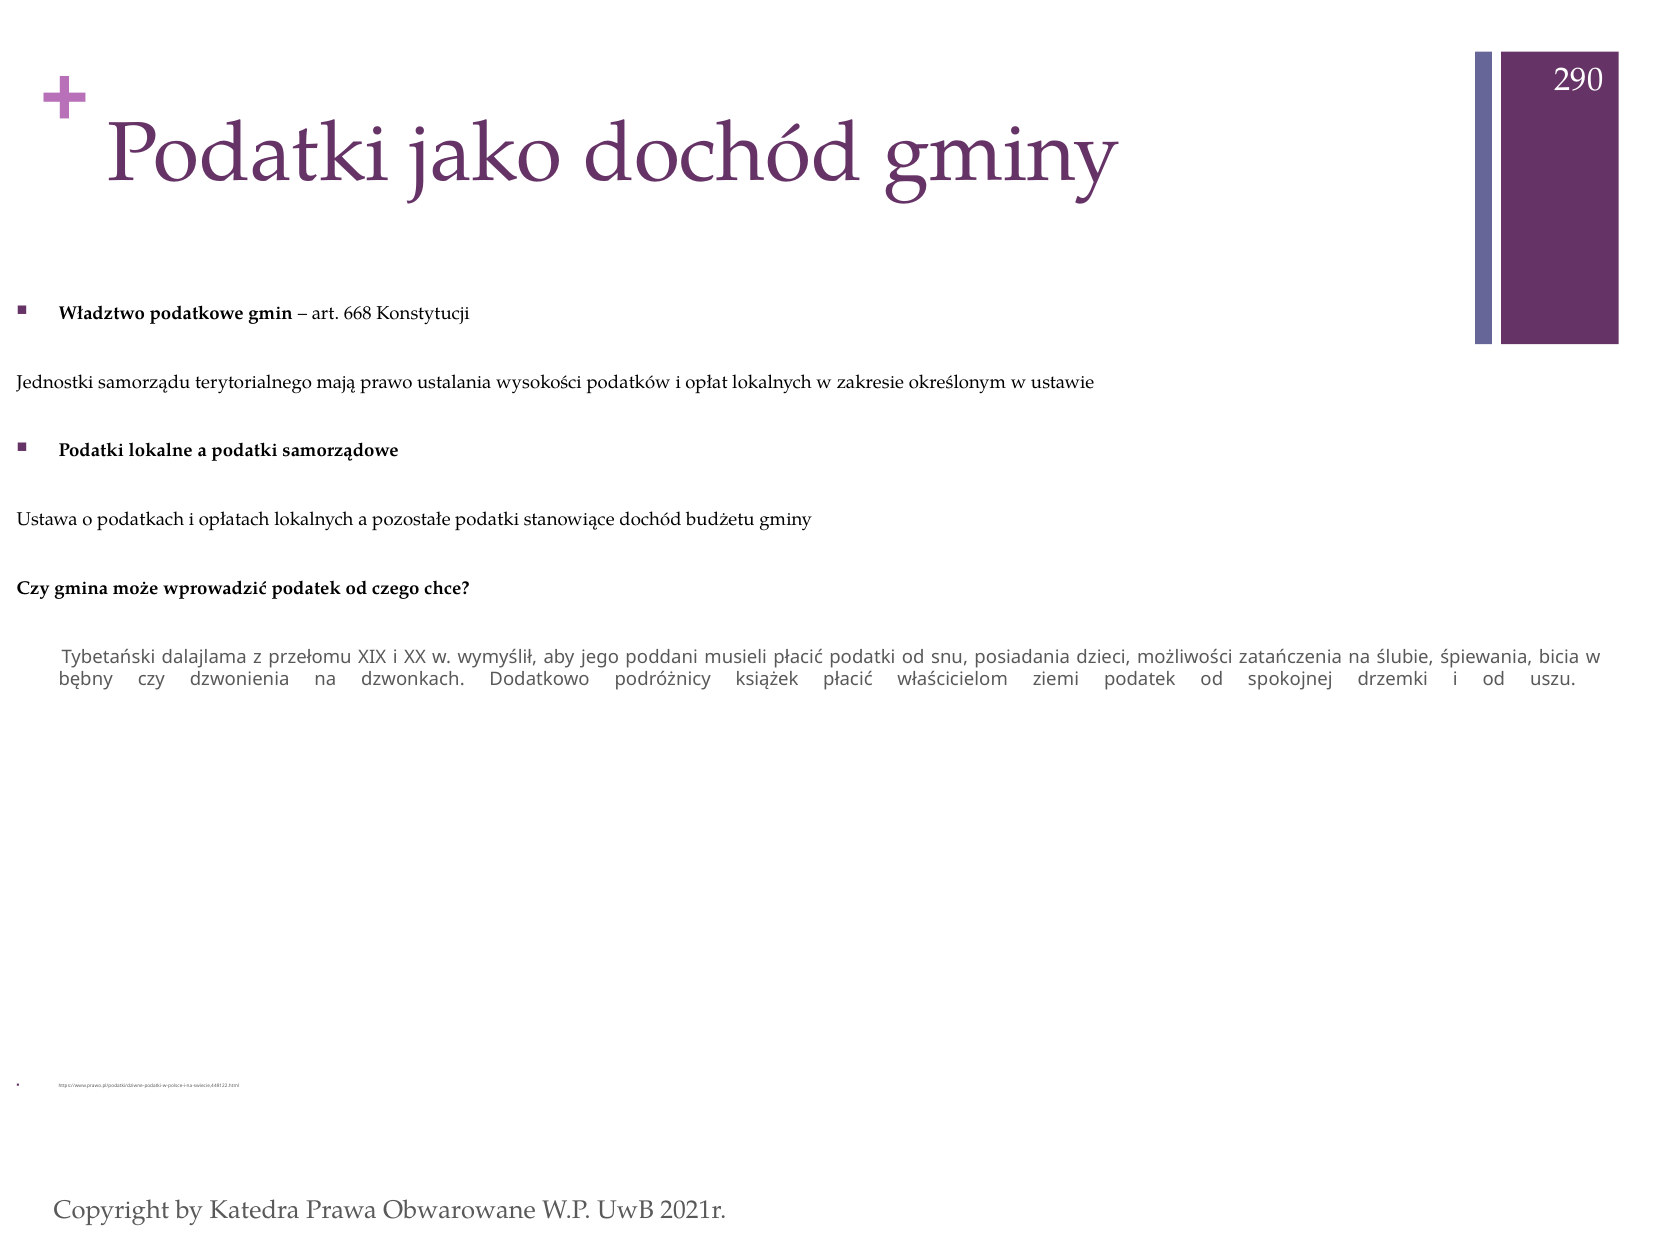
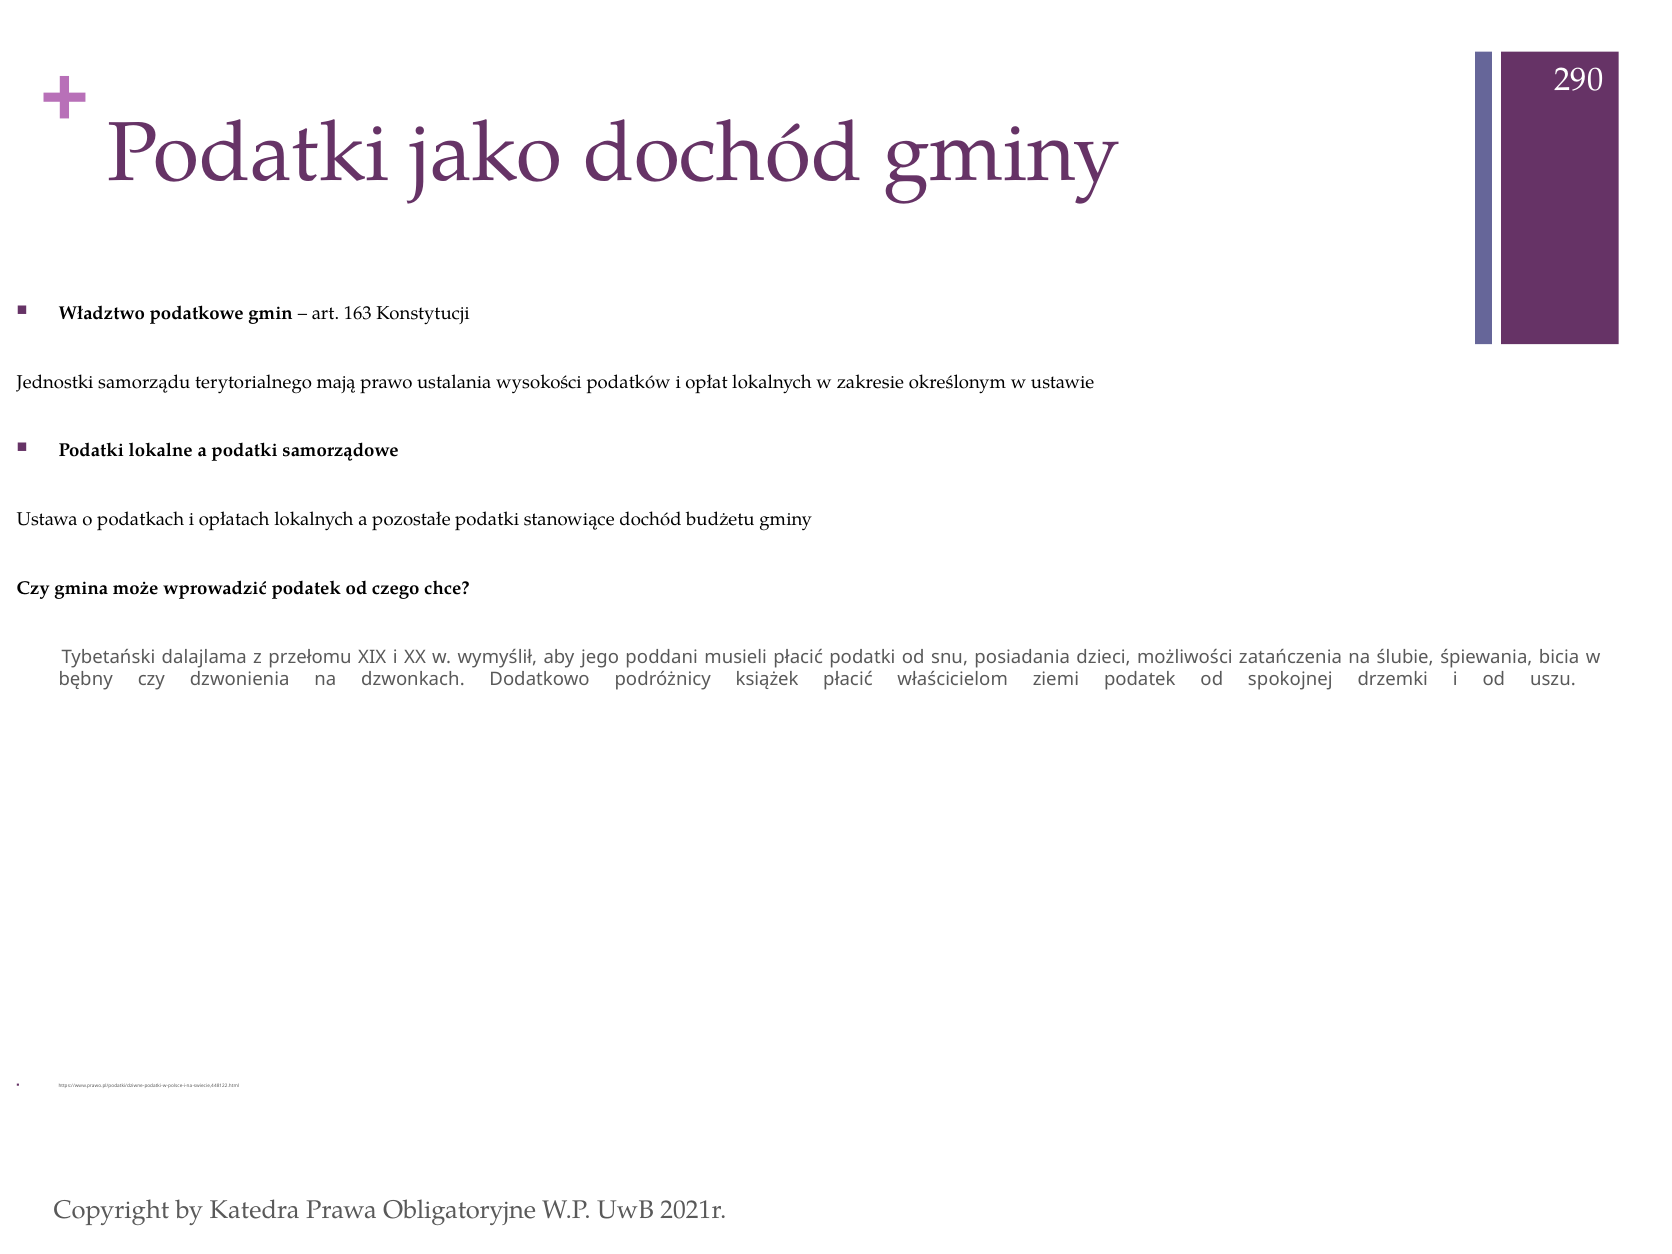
668: 668 -> 163 (358, 313)
Obwarowane: Obwarowane -> Obligatoryjne (460, 1210)
